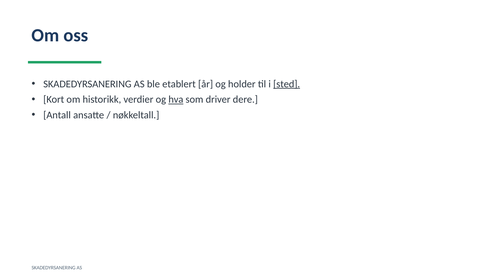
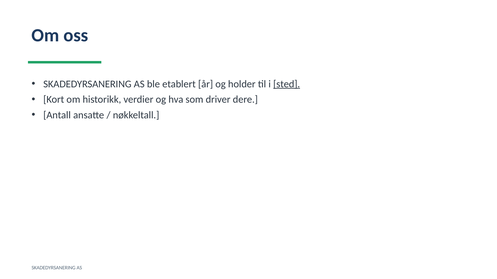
hva underline: present -> none (176, 100)
